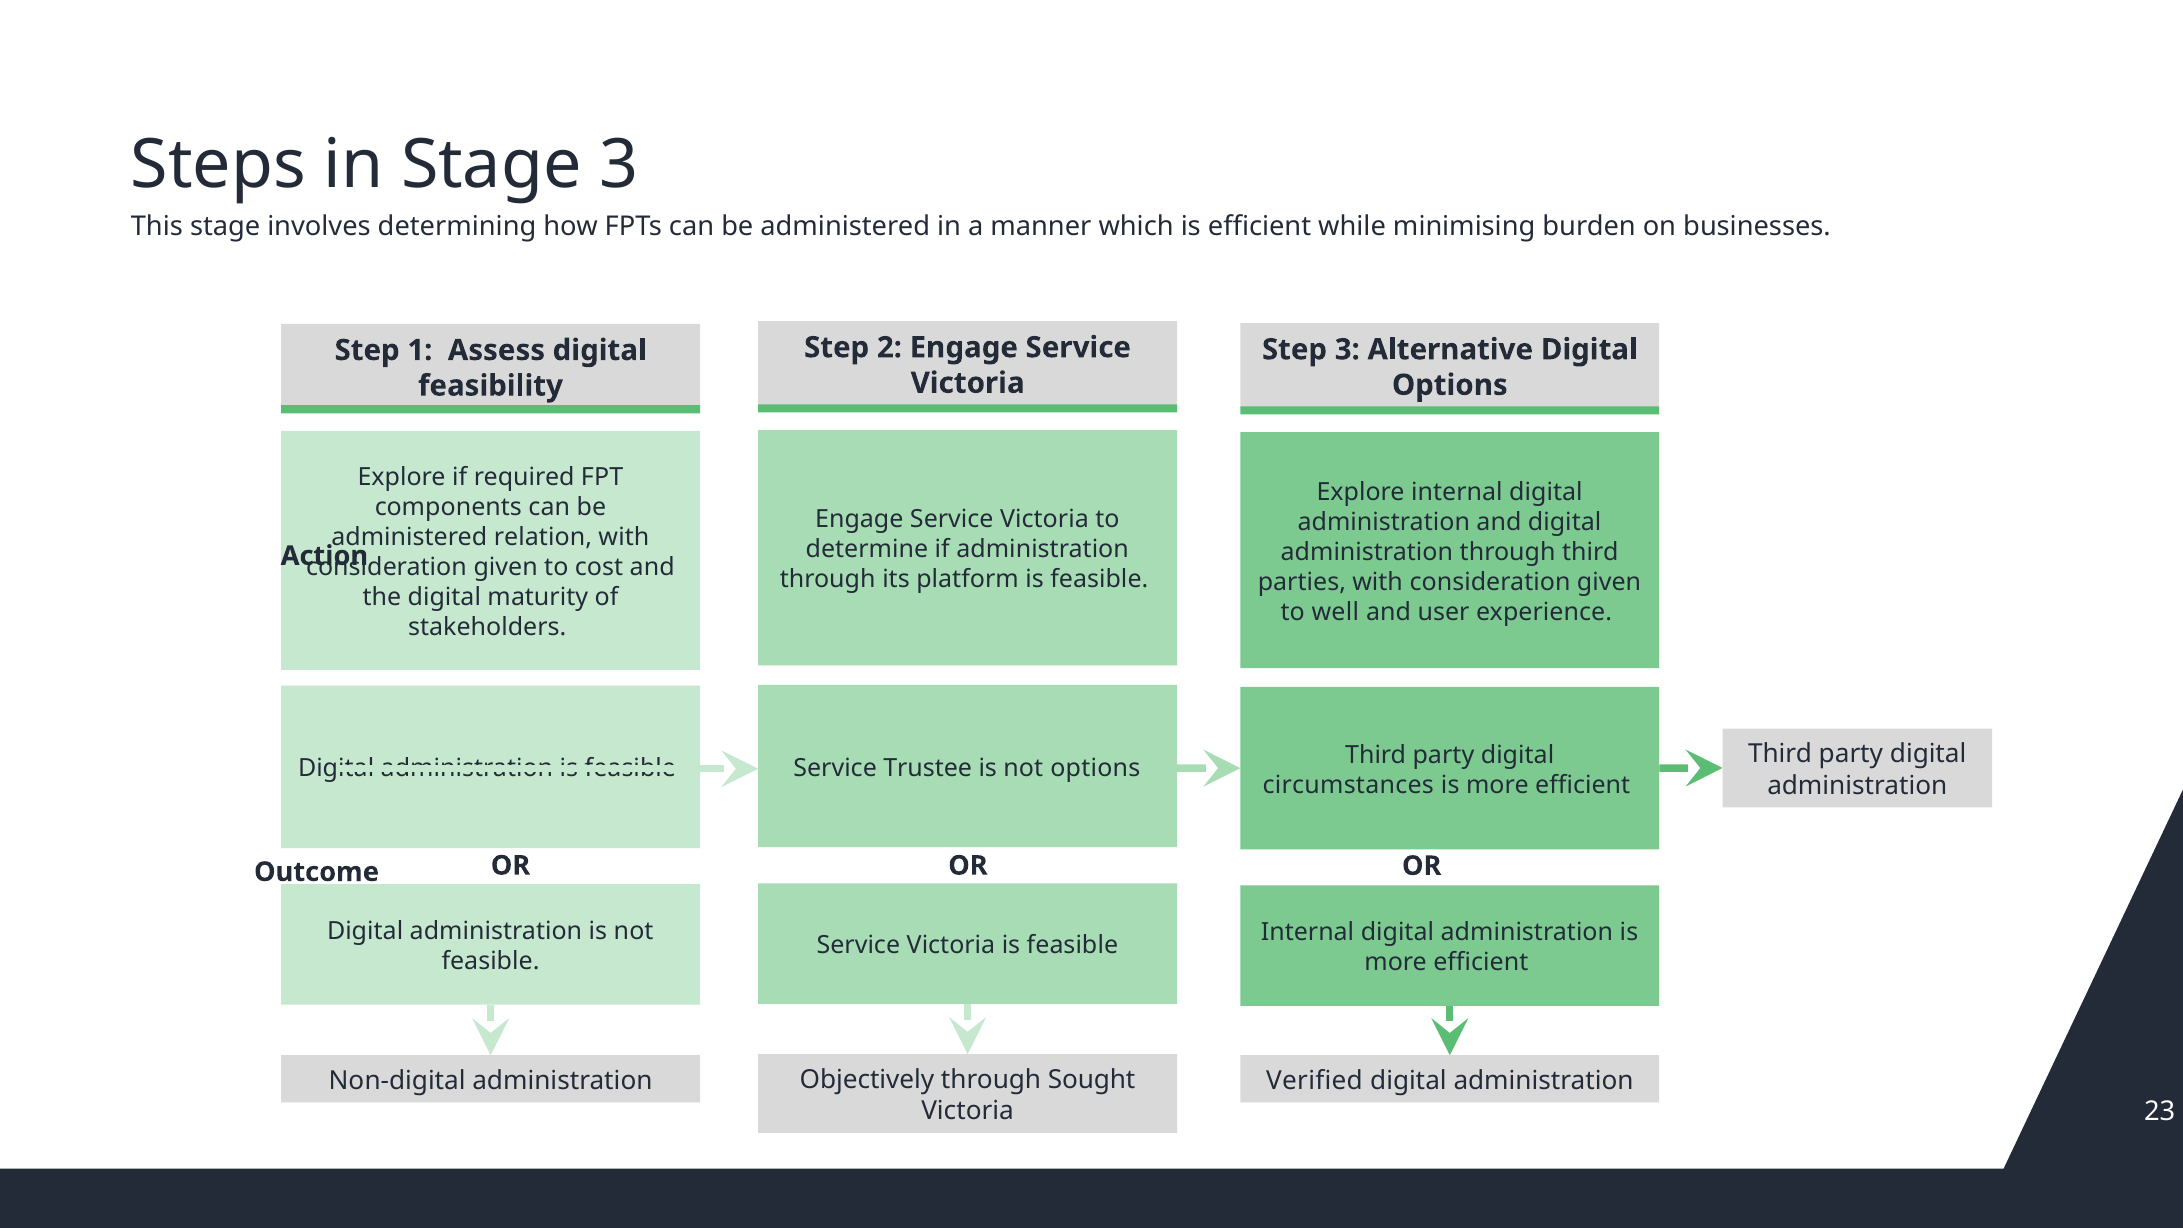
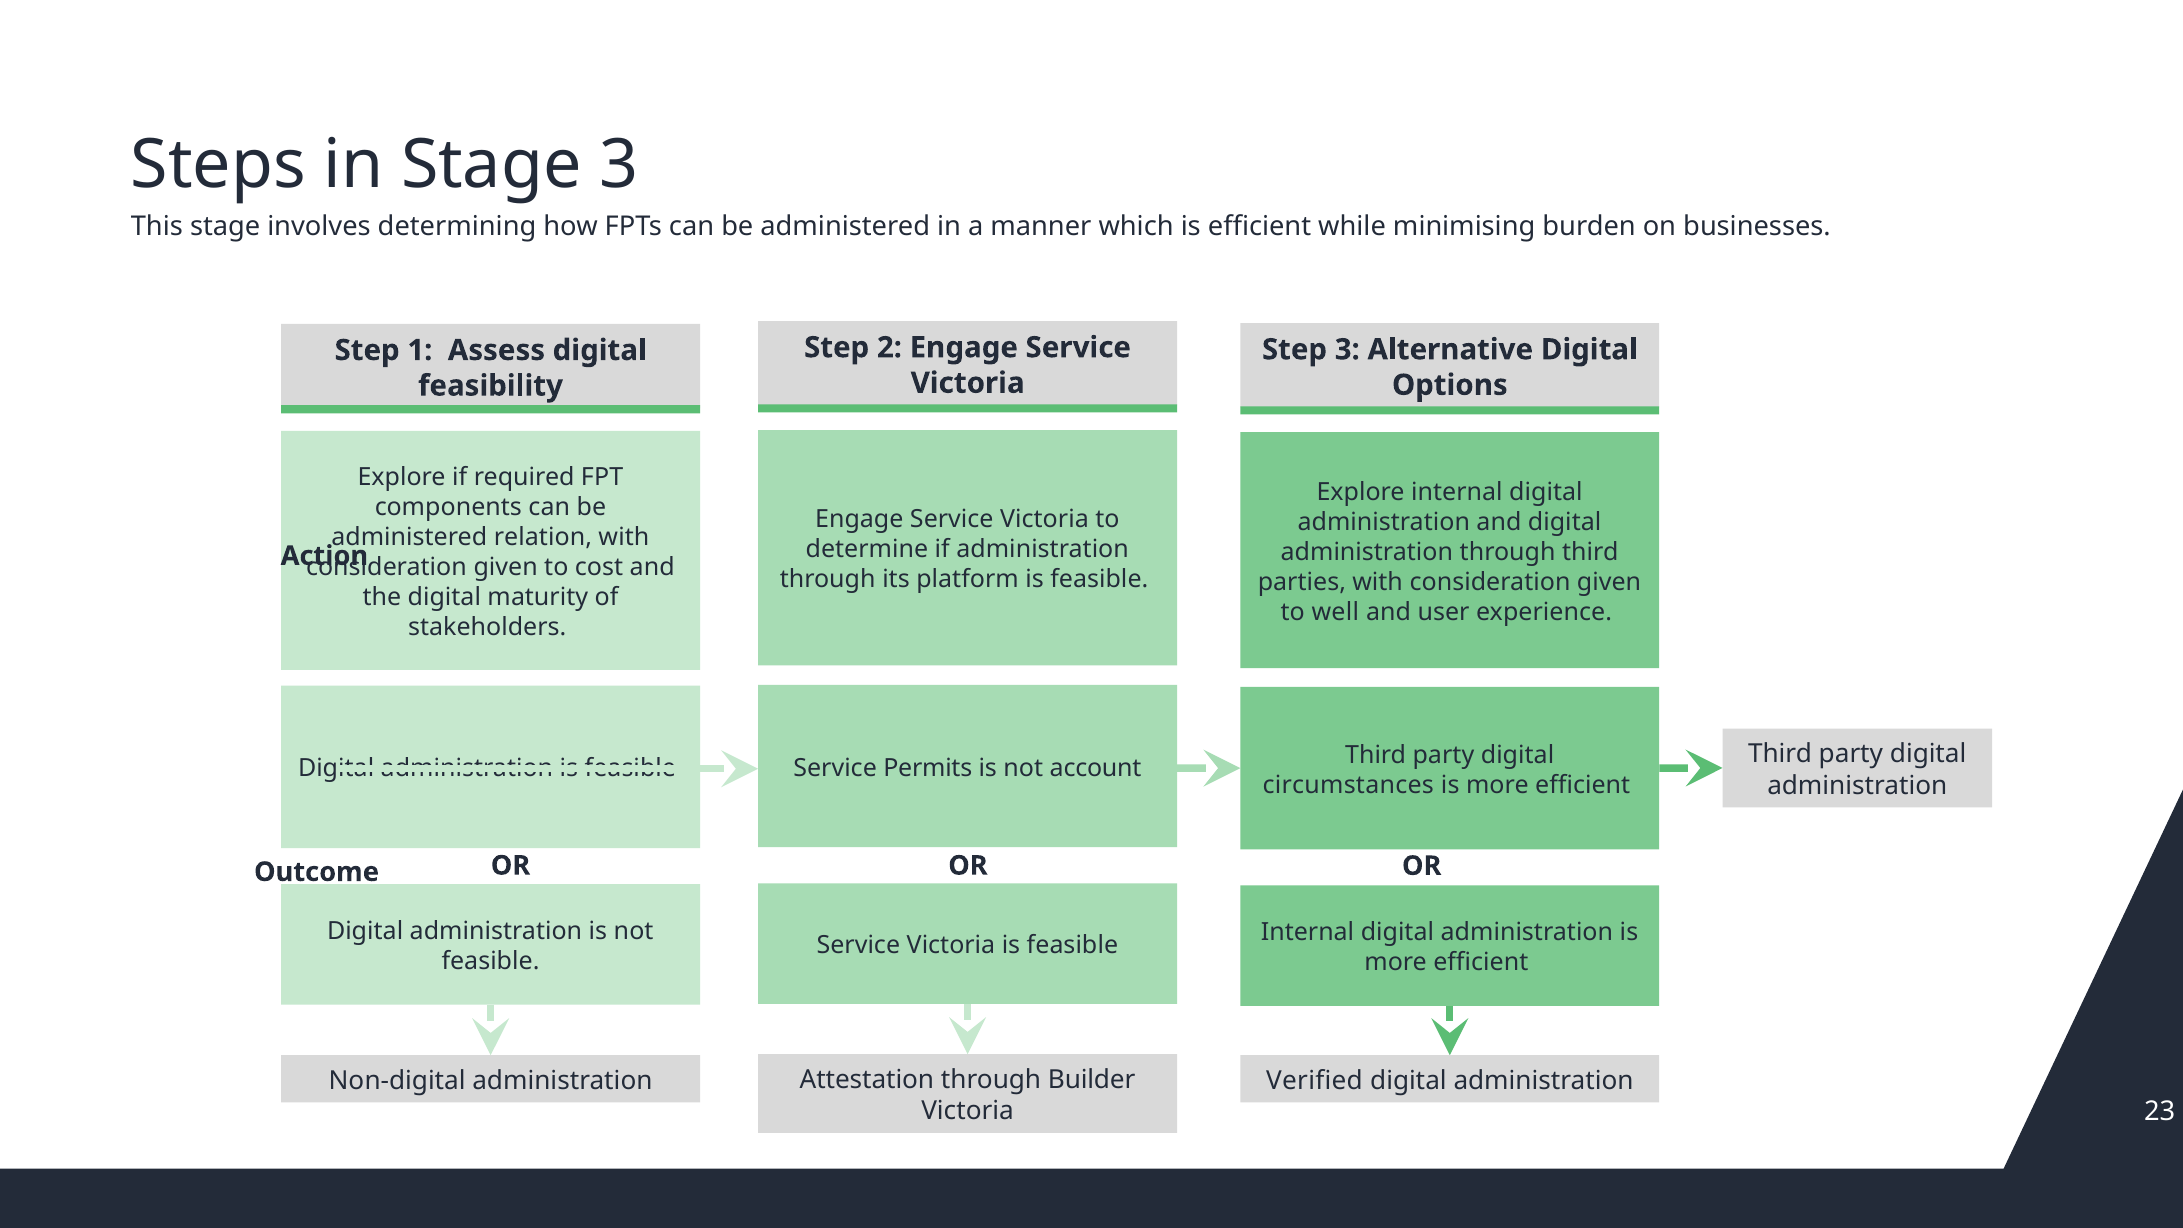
Trustee: Trustee -> Permits (928, 768)
not options: options -> account (1096, 768)
Objectively: Objectively -> Attestation (867, 1080)
Sought: Sought -> Builder (1092, 1080)
